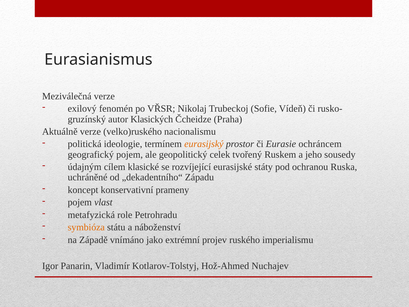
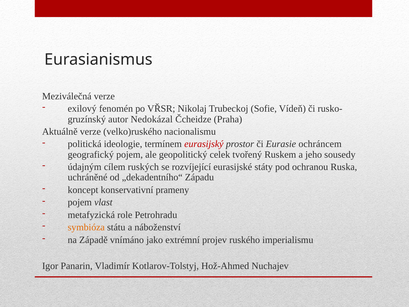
Klasických: Klasických -> Nedokázal (152, 119)
eurasijský colour: orange -> red (204, 144)
klasické: klasické -> ruských (143, 167)
